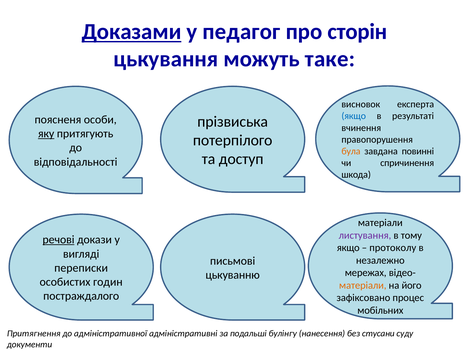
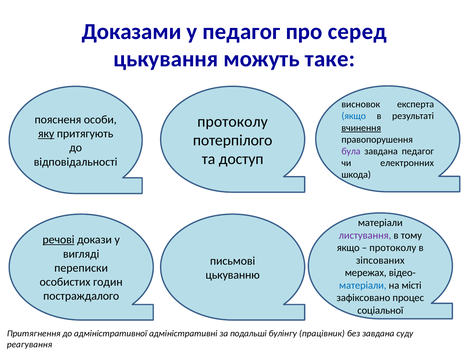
Доказами underline: present -> none (132, 32)
сторін: сторін -> серед (357, 32)
прізвиська: прізвиська -> протоколу (233, 121)
вчинення underline: none -> present (361, 128)
була colour: orange -> purple (351, 151)
завдана повинні: повинні -> педагог (418, 151)
спричинення: спричинення -> електронних (407, 163)
незалежно: незалежно -> зіпсованих (380, 260)
матеріали colour: orange -> blue (363, 285)
його: його -> місті (412, 285)
мобільних: мобільних -> соціальної (380, 310)
нанесення: нанесення -> працівник (322, 333)
без стусани: стусани -> завдана (378, 333)
документи: документи -> реагування (30, 344)
